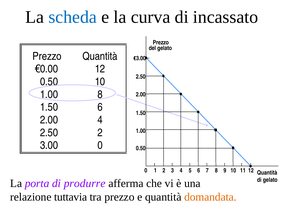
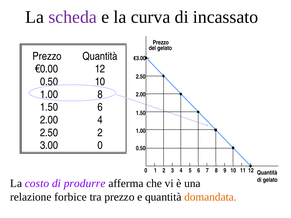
scheda colour: blue -> purple (73, 17)
porta: porta -> costo (37, 184)
tuttavia: tuttavia -> forbice (71, 197)
